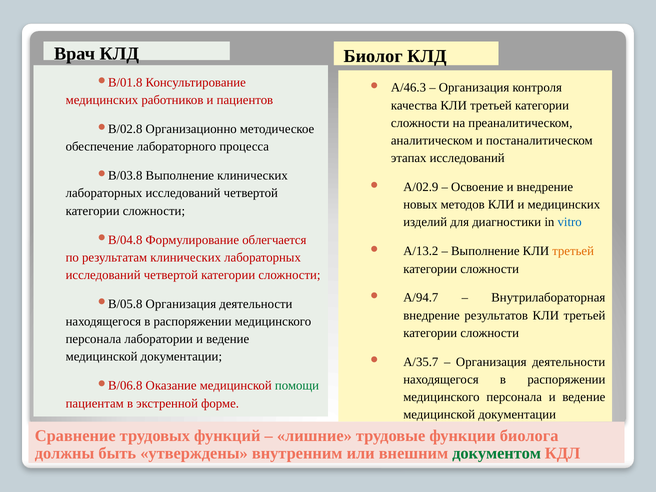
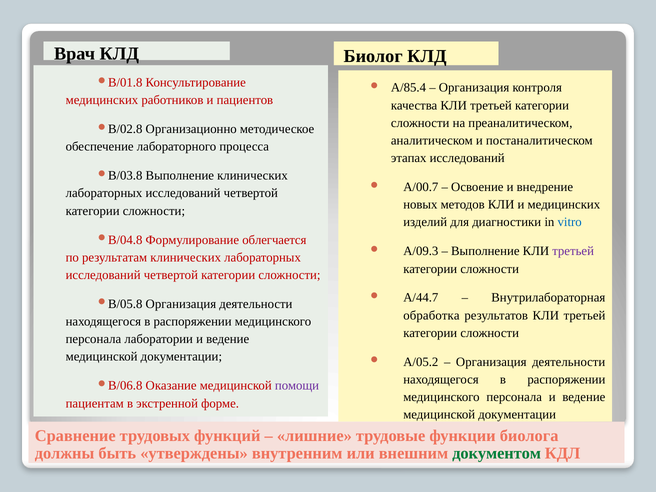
А/46.3: А/46.3 -> А/85.4 (409, 88)
А/02.9: А/02.9 -> А/00.7 (421, 187)
А/13.2: А/13.2 -> А/09.3 (421, 251)
третьей colour: orange -> purple (573, 251)
А/94.7: А/94.7 -> А/44.7 (421, 298)
внедрение: внедрение -> обработка (431, 315)
А/35.7: А/35.7 -> А/05.2 (421, 362)
помощи colour: green -> purple (297, 386)
